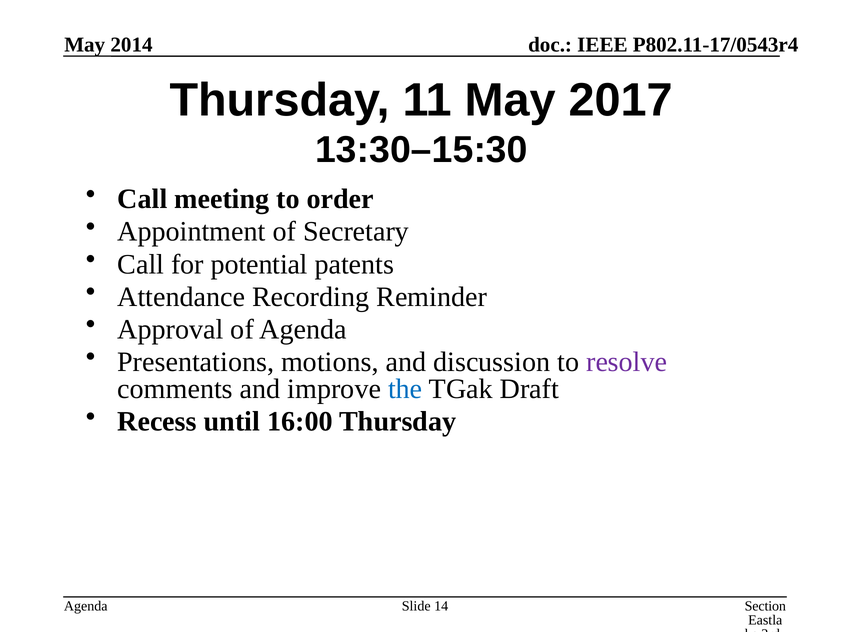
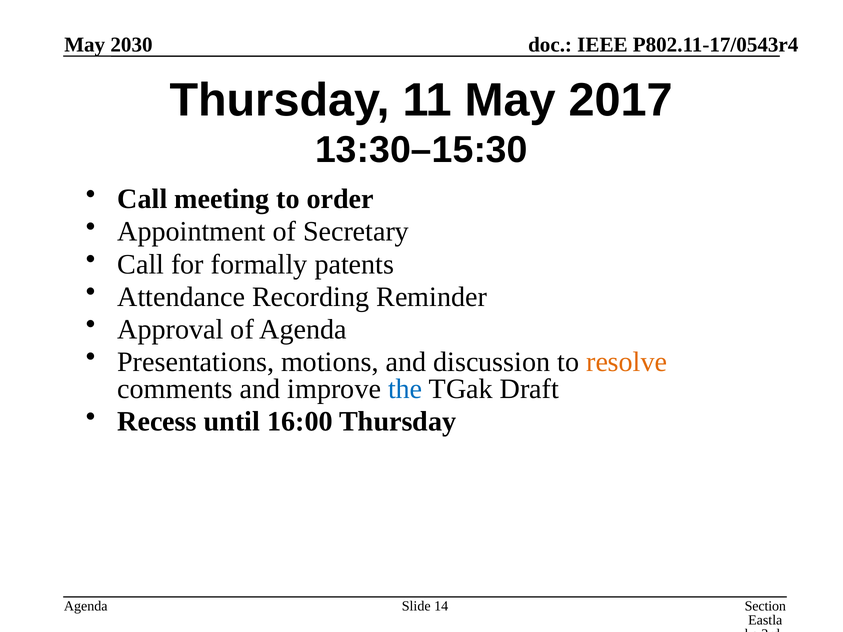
2014: 2014 -> 2030 (132, 45)
potential: potential -> formally (259, 264)
resolve colour: purple -> orange (627, 362)
